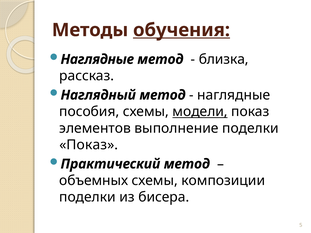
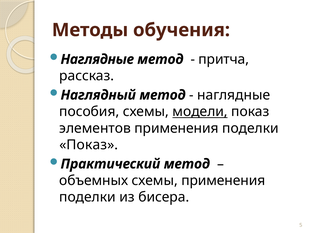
обучения underline: present -> none (182, 30)
близка: близка -> притча (224, 59)
элементов выполнение: выполнение -> применения (177, 128)
схемы композиции: композиции -> применения (223, 181)
